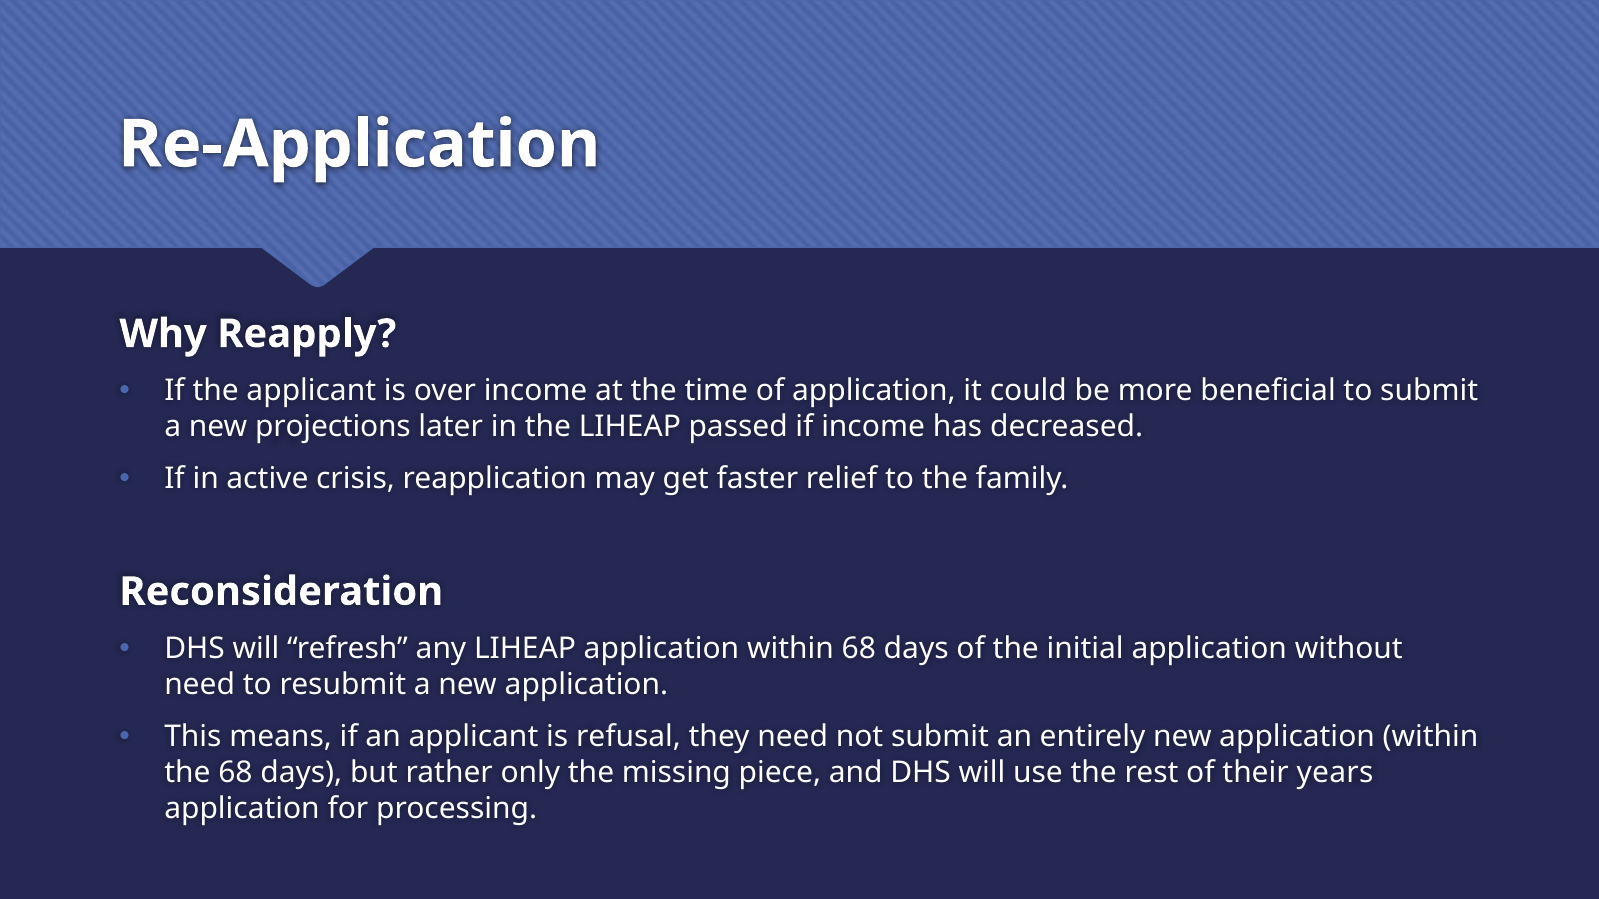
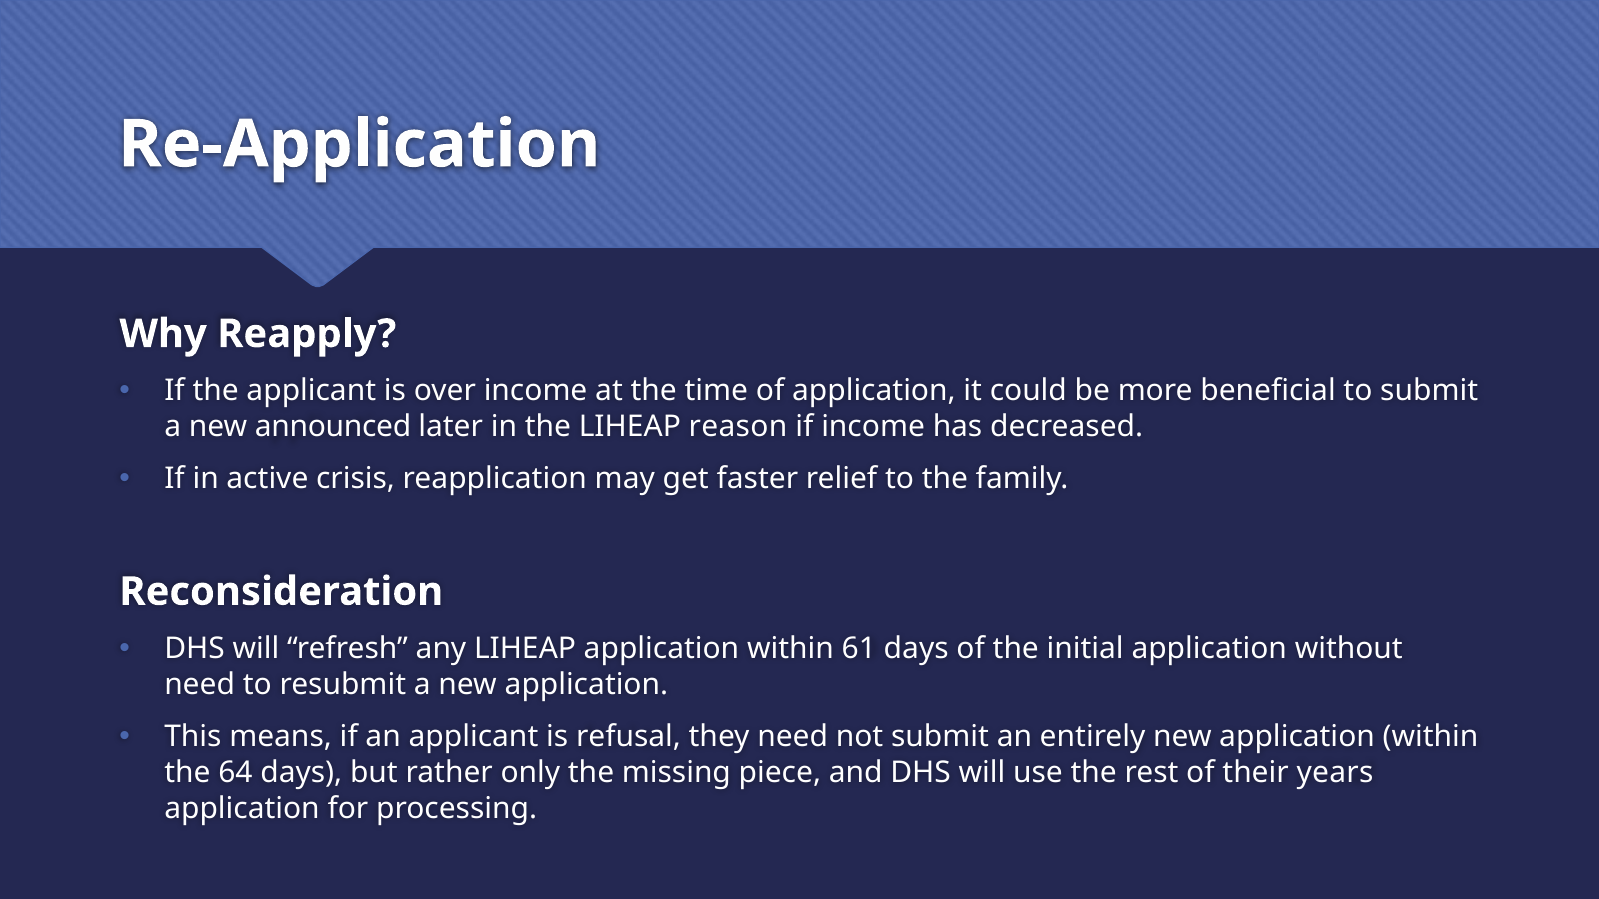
projections: projections -> announced (333, 427)
passed: passed -> reason (738, 427)
within 68: 68 -> 61 (859, 649)
the 68: 68 -> 64 (235, 773)
